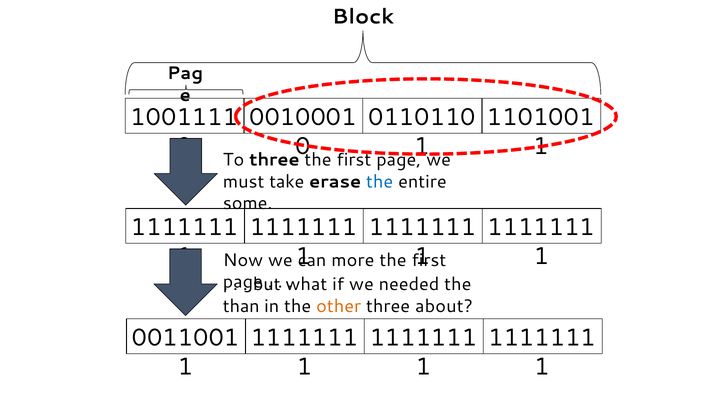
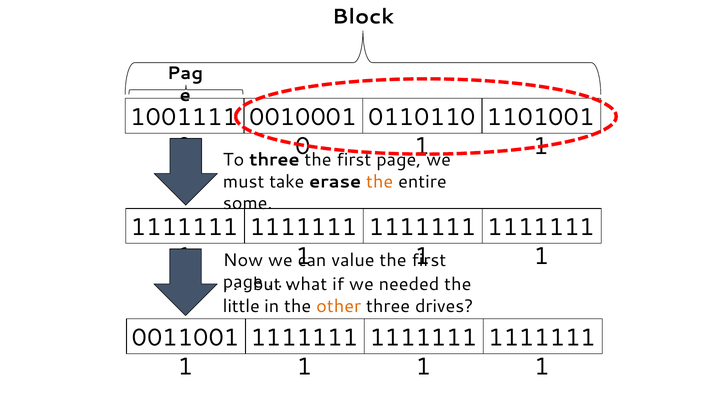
the colour: blue -> orange (380, 182)
more: more -> value (353, 260)
than: than -> little (241, 306)
about: about -> drives (444, 306)
